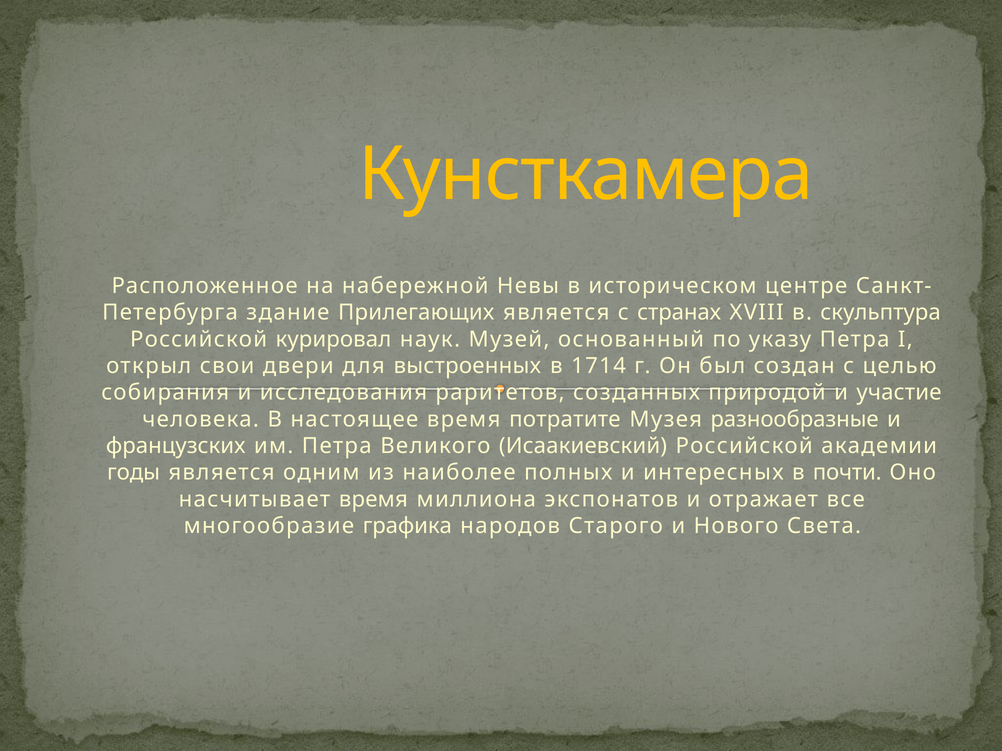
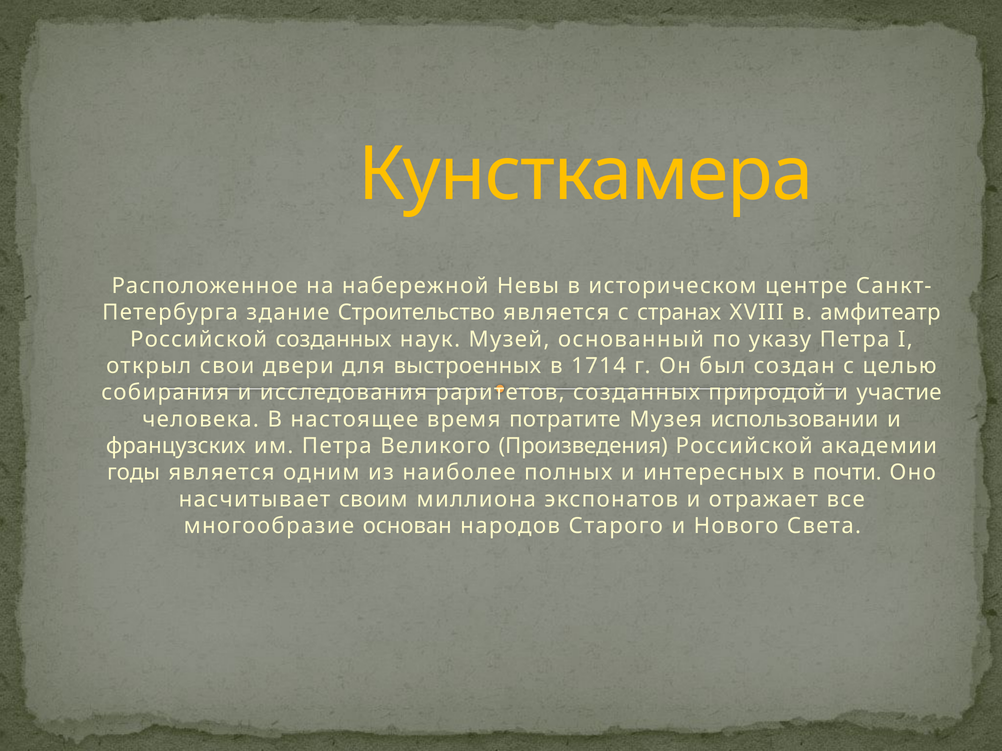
Прилегающих: Прилегающих -> Строительство (416, 313)
скульптура: скульптура -> амфитеатр (880, 313)
Российской курировал: курировал -> созданных (334, 339)
разнообразные: разнообразные -> использовании (794, 420)
Исаакиевский: Исаакиевский -> Произведения (583, 446)
насчитывает время: время -> своим (373, 500)
графика: графика -> основан (407, 526)
